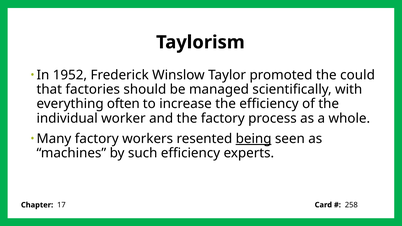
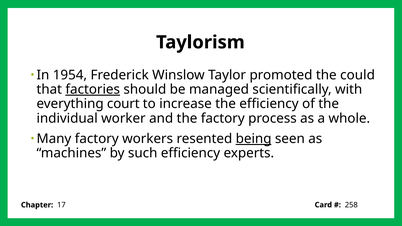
1952: 1952 -> 1954 (70, 75)
factories underline: none -> present (93, 89)
often: often -> court (123, 104)
